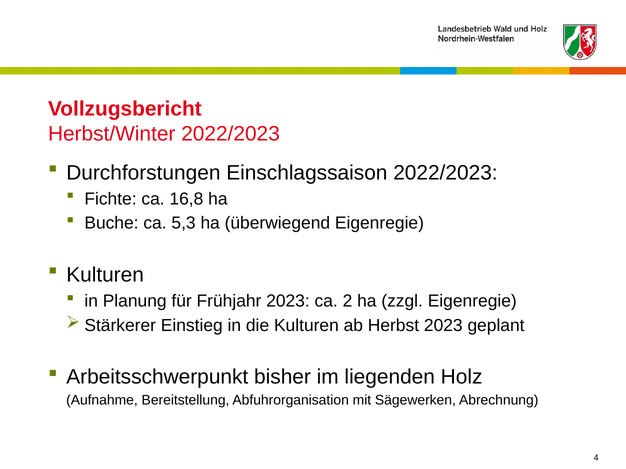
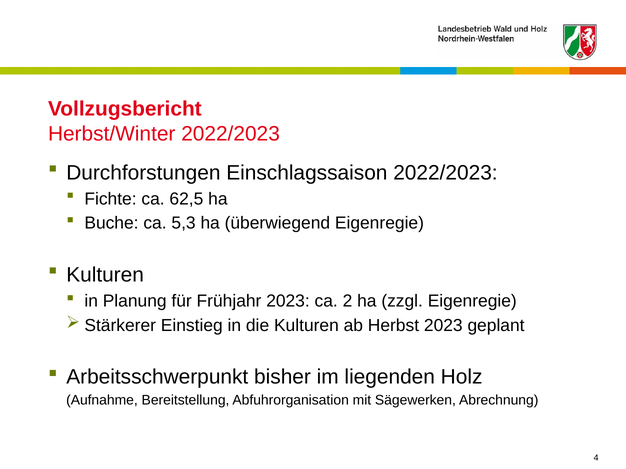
16,8: 16,8 -> 62,5 (186, 199)
